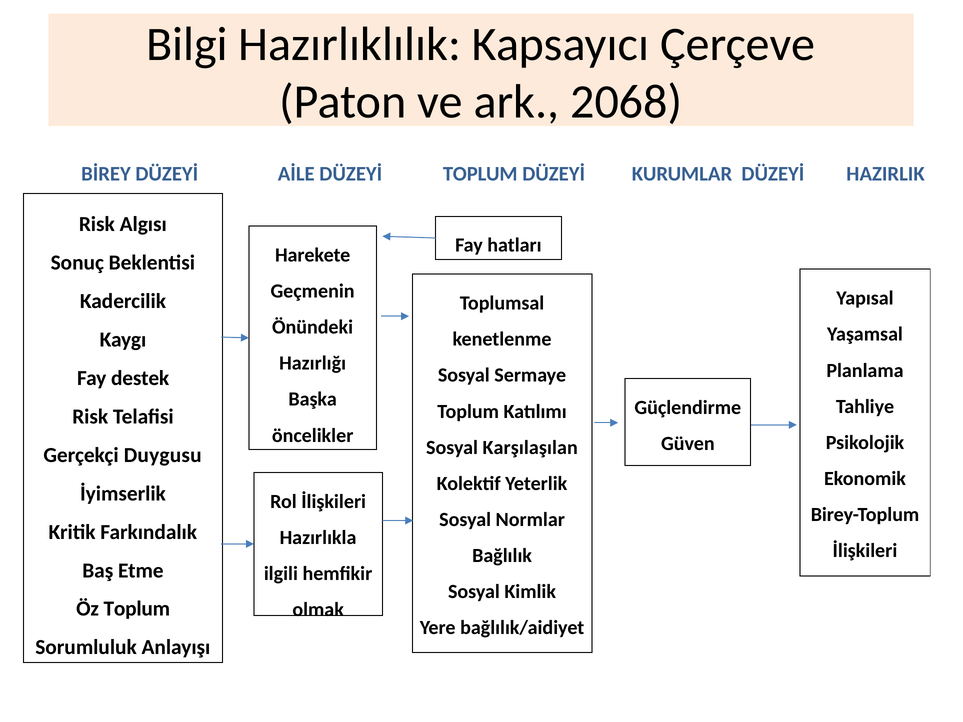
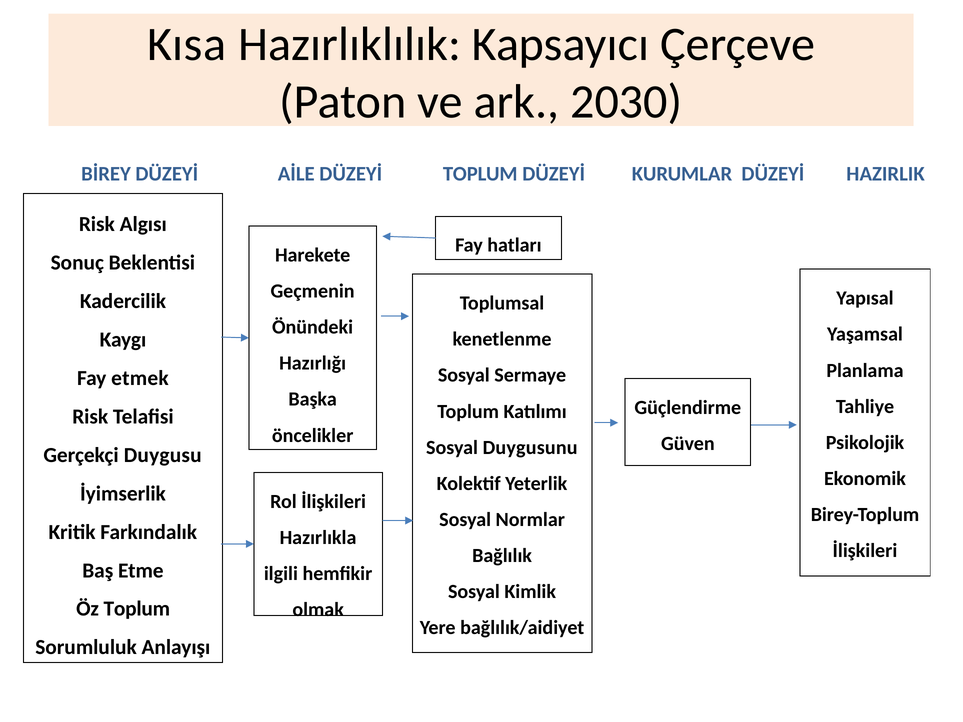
Bilgi: Bilgi -> Kısa (187, 44)
2068: 2068 -> 2030 (626, 102)
destek: destek -> etmek (140, 378)
Karşılaşılan: Karşılaşılan -> Duygusunu (530, 448)
